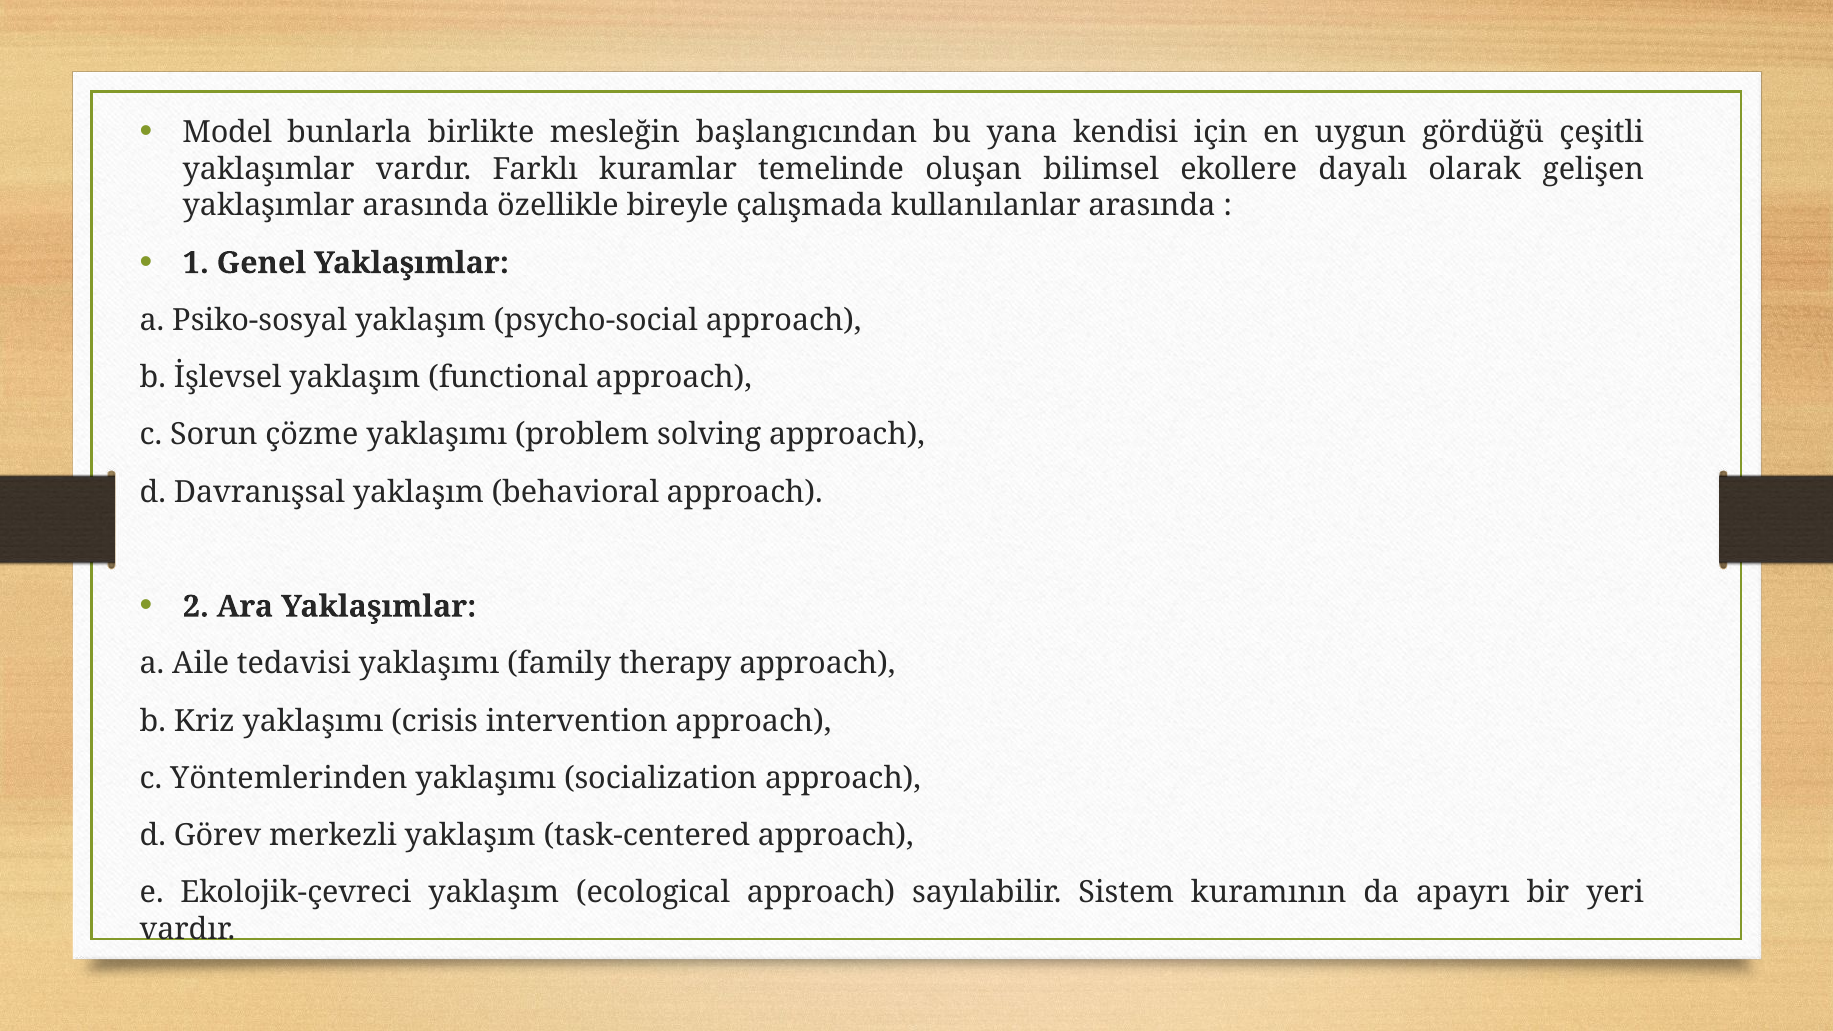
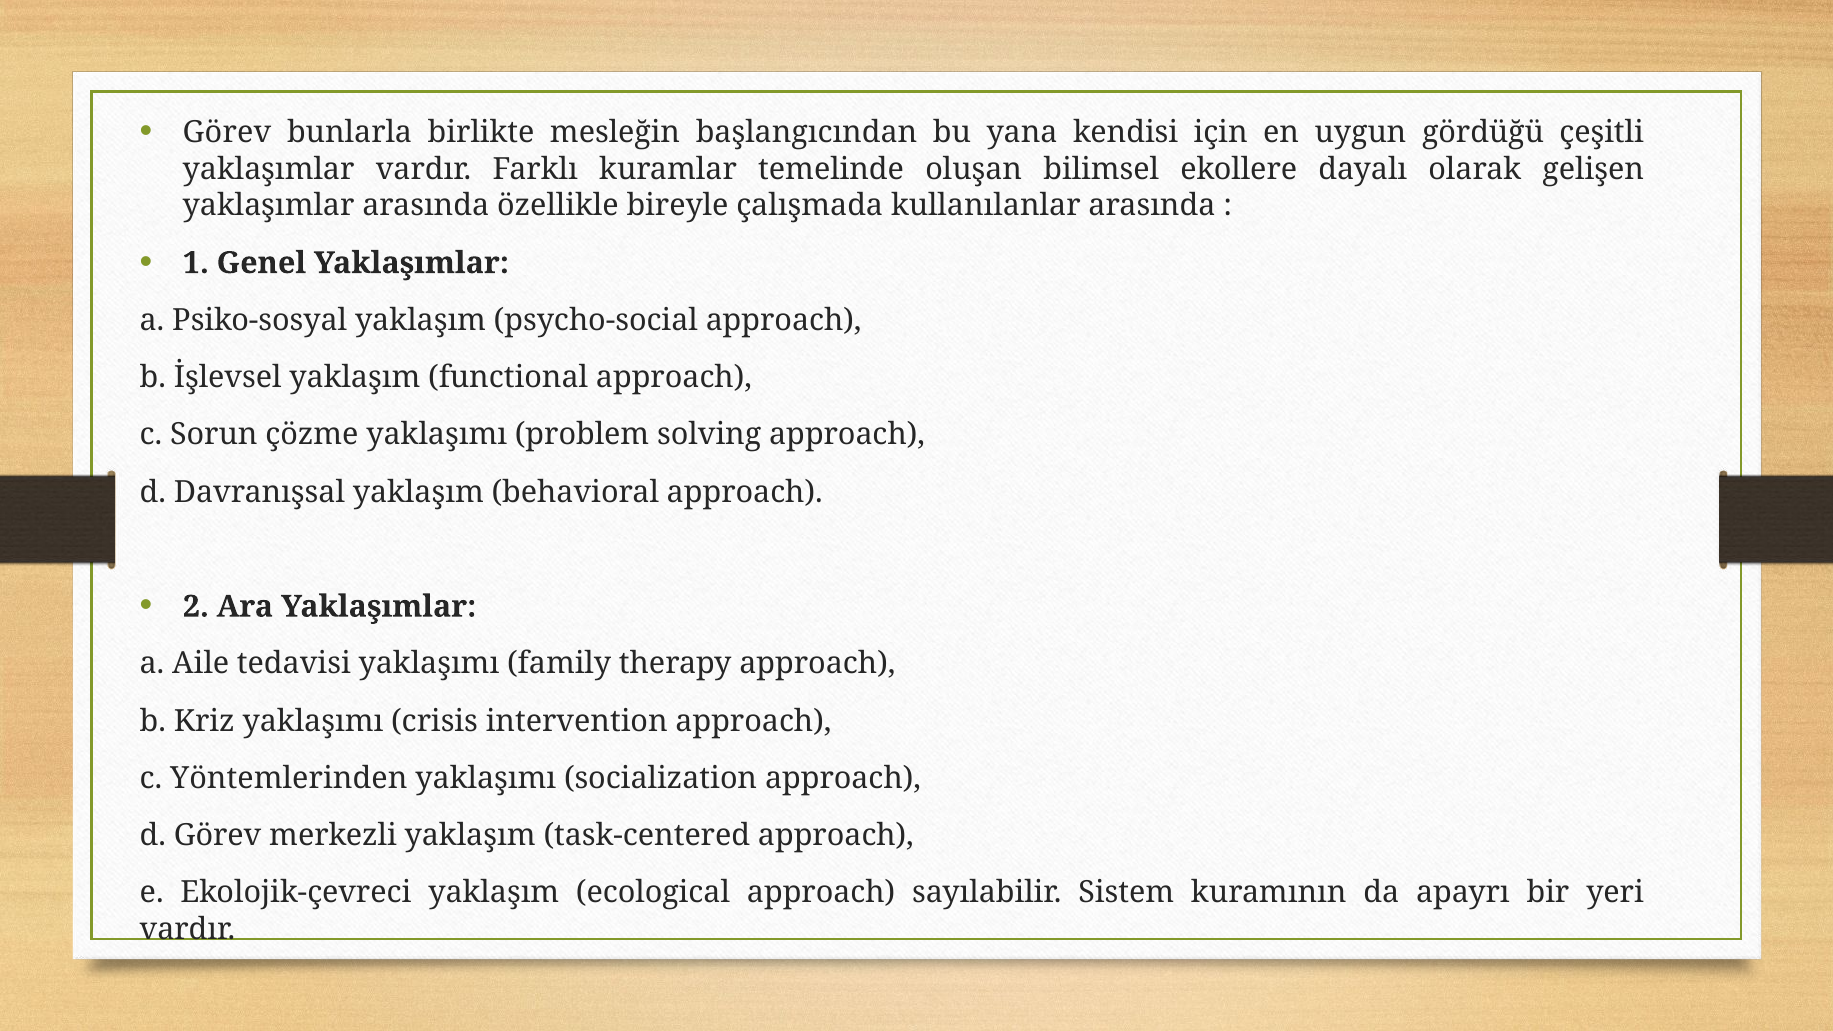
Model: Model -> Görev (227, 132)
